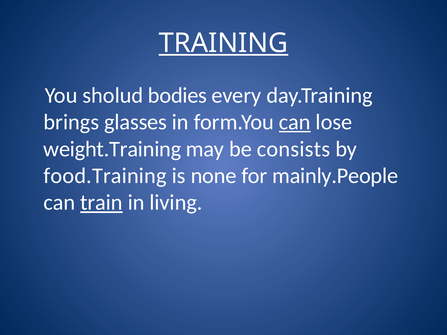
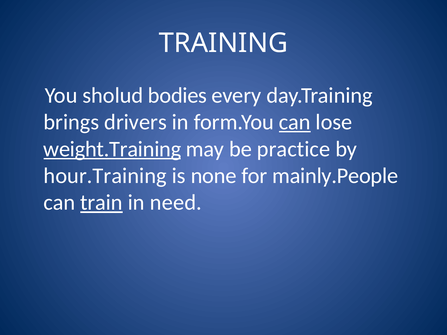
TRAINING underline: present -> none (223, 43)
glasses: glasses -> drivers (136, 122)
weight.Training underline: none -> present (112, 149)
consists: consists -> practice (294, 149)
food.Training: food.Training -> hour.Training (105, 176)
living: living -> need (176, 203)
